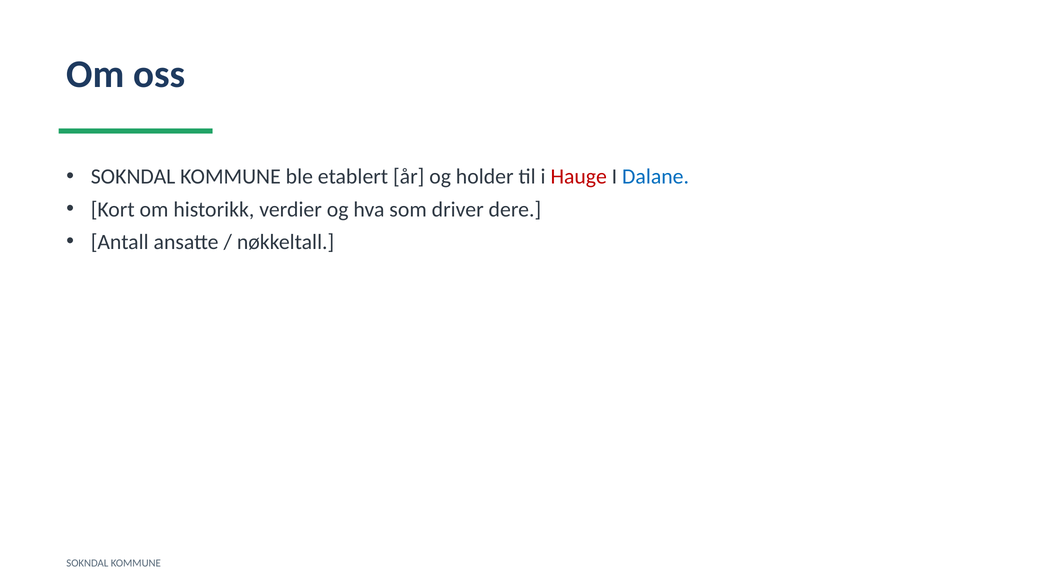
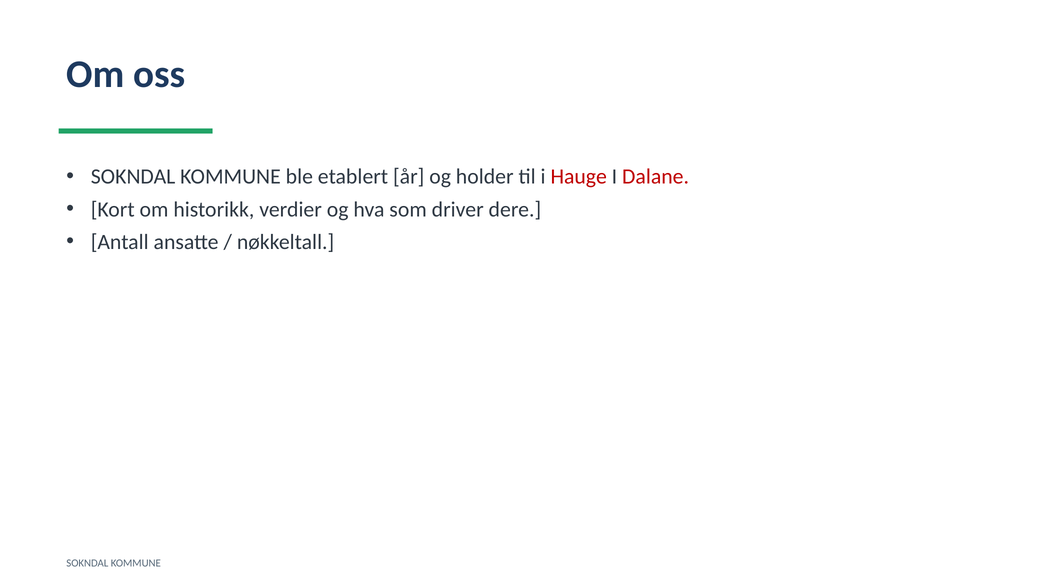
Dalane colour: blue -> red (656, 177)
